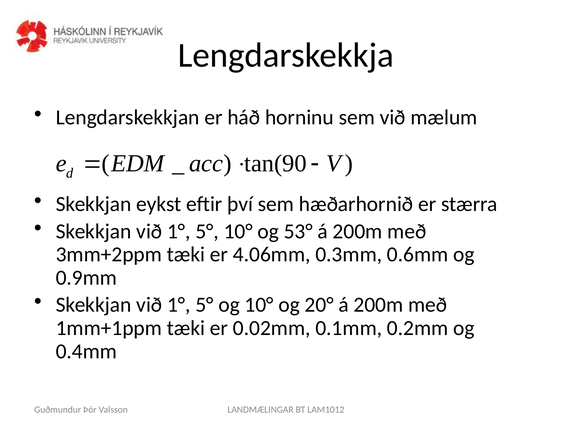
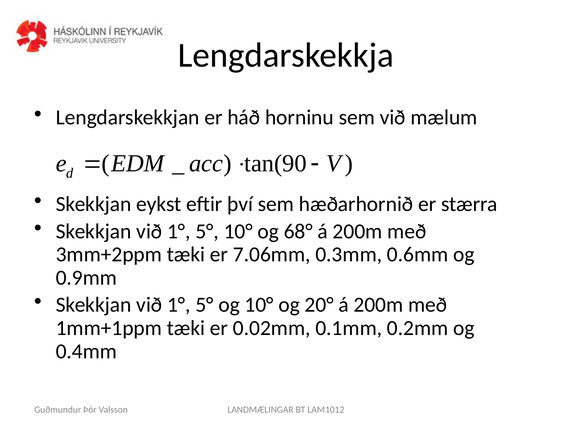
53°: 53° -> 68° (298, 231)
4.06mm: 4.06mm -> 7.06mm (272, 254)
